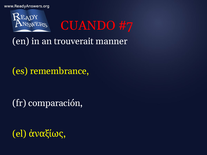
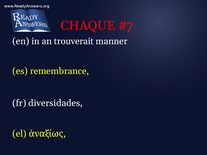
CUANDO: CUANDO -> CHAQUE (88, 26)
comparación: comparación -> diversidades (55, 103)
